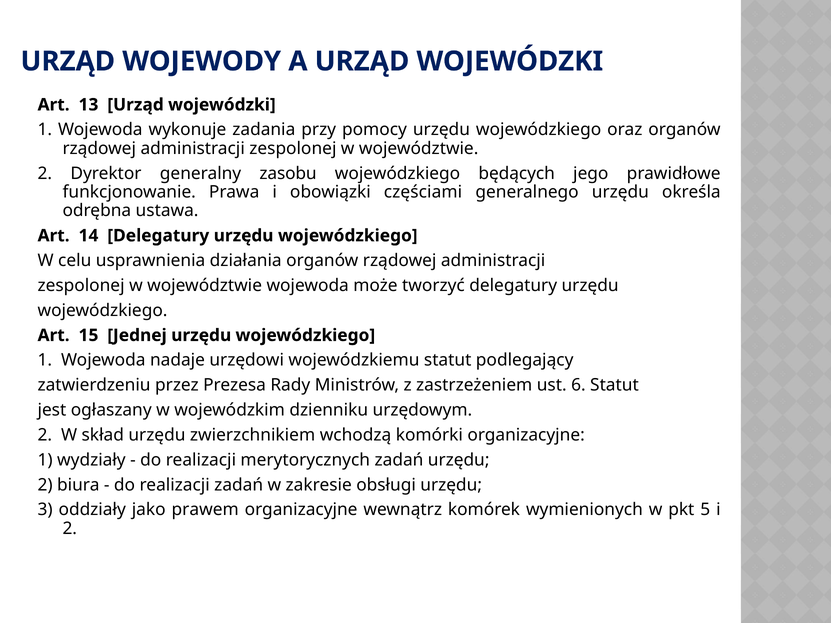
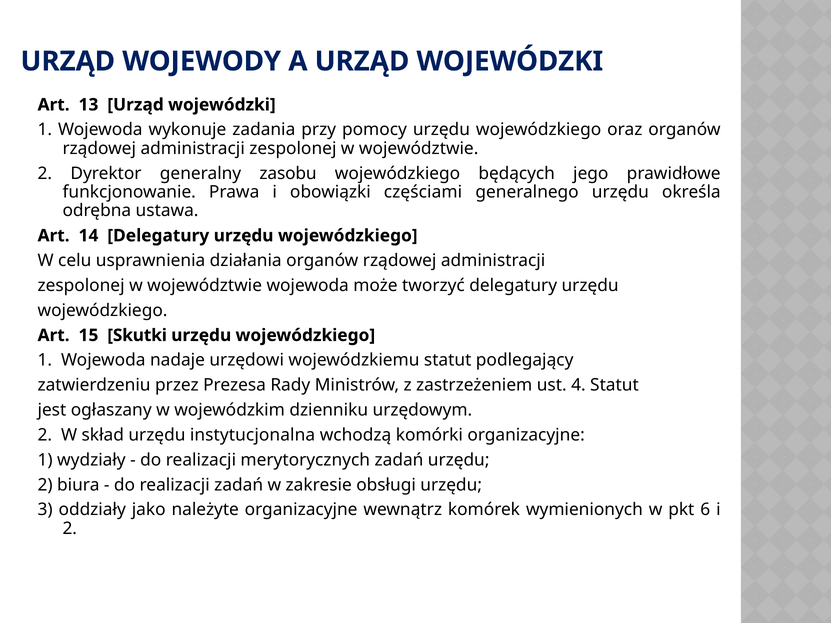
Jednej: Jednej -> Skutki (137, 335)
6: 6 -> 4 (578, 385)
zwierzchnikiem: zwierzchnikiem -> instytucjonalna (253, 435)
prawem: prawem -> należyte (205, 510)
5: 5 -> 6 (705, 510)
